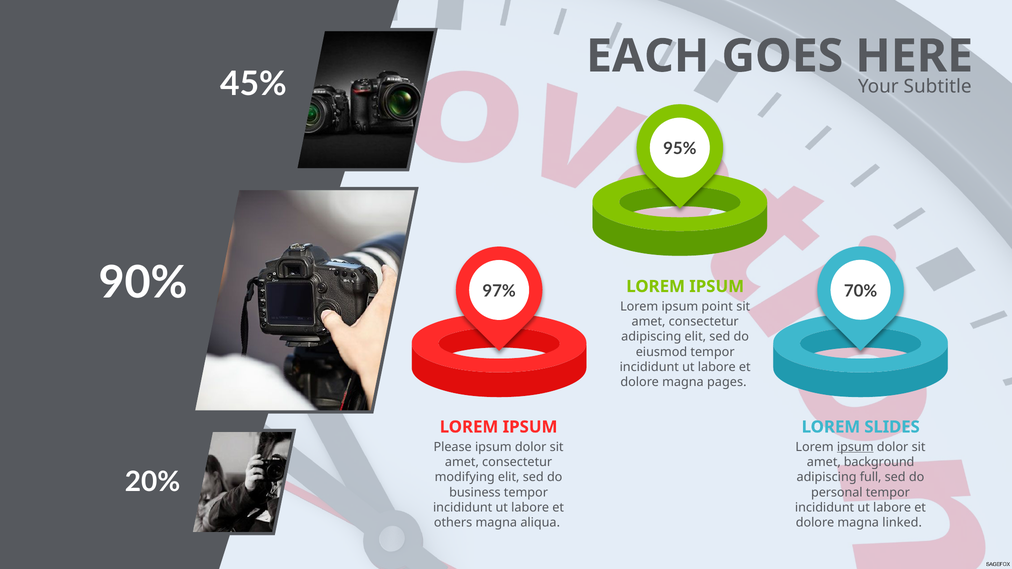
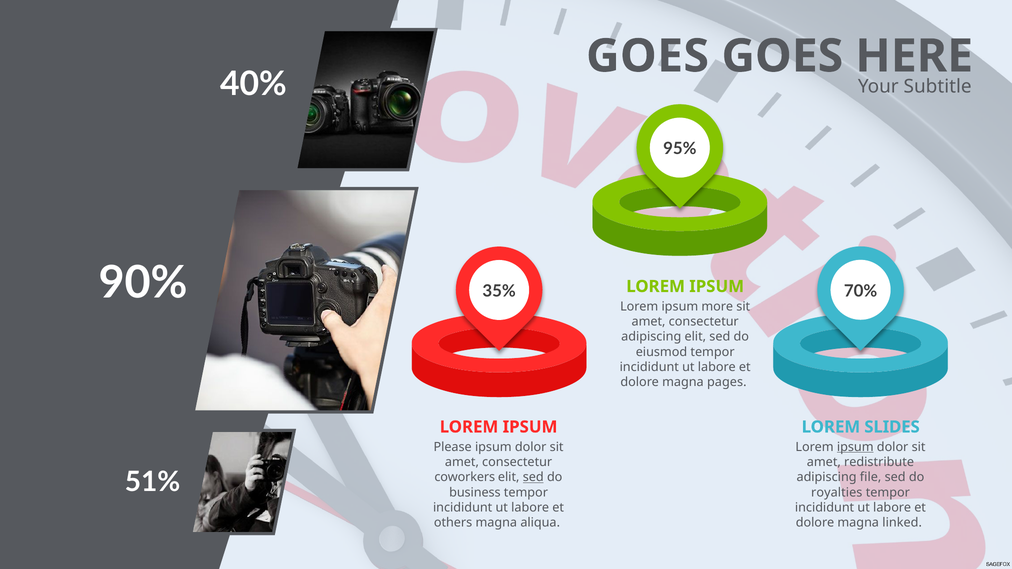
EACH: EACH -> GOES (648, 56)
45%: 45% -> 40% (254, 84)
97%: 97% -> 35% (499, 291)
point: point -> more (717, 307)
background: background -> redistribute (879, 462)
20%: 20% -> 51% (153, 482)
modifying: modifying -> coworkers (465, 477)
sed underline: none -> present (533, 477)
full: full -> file (871, 477)
personal: personal -> royalties (837, 493)
